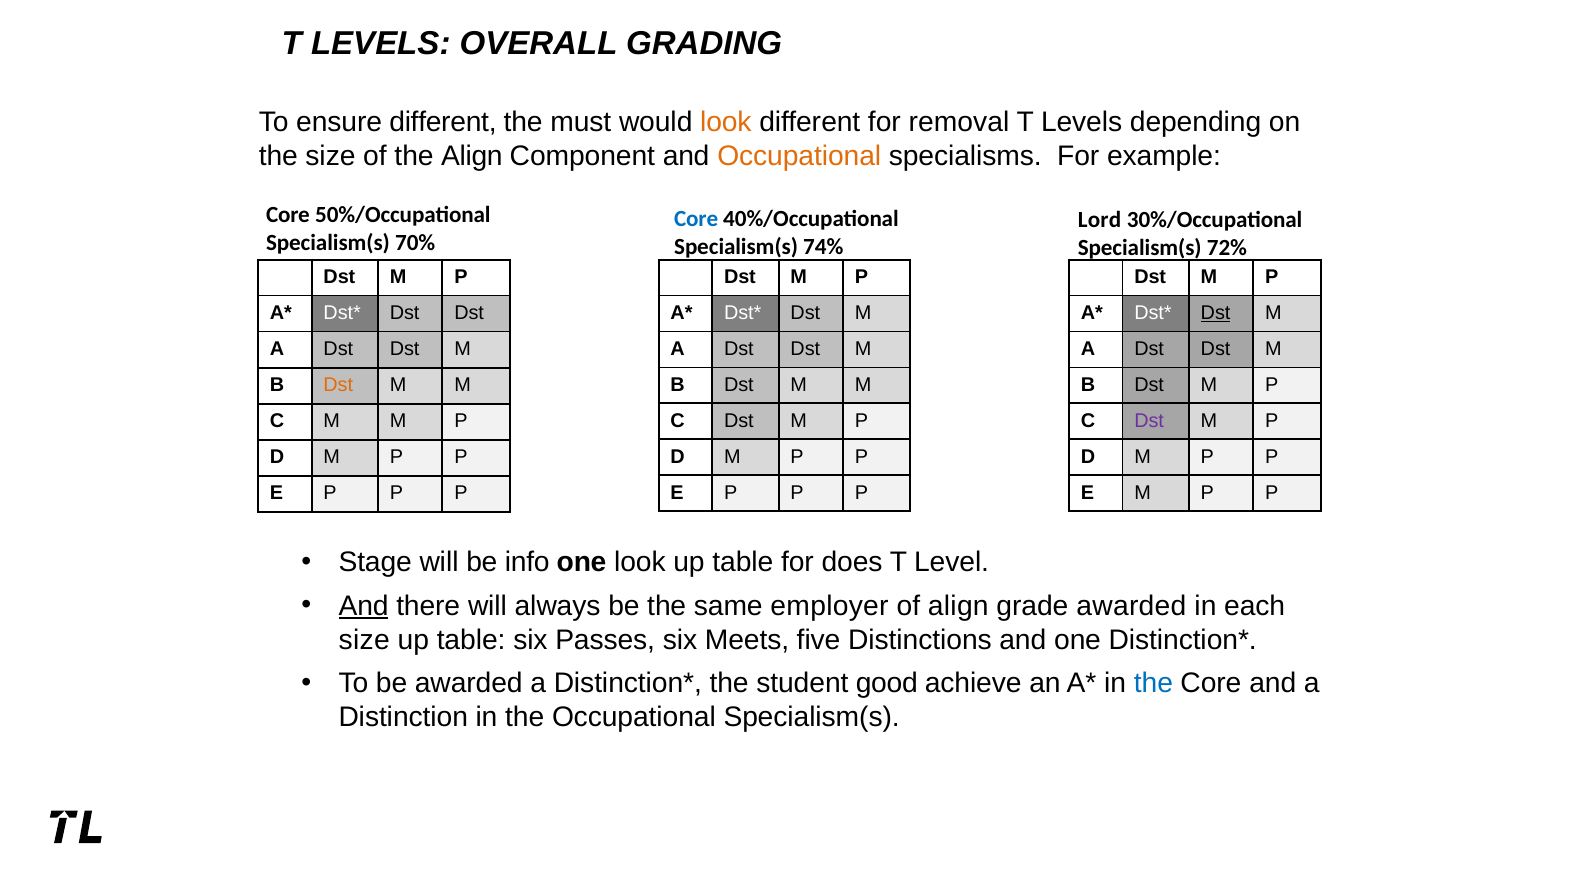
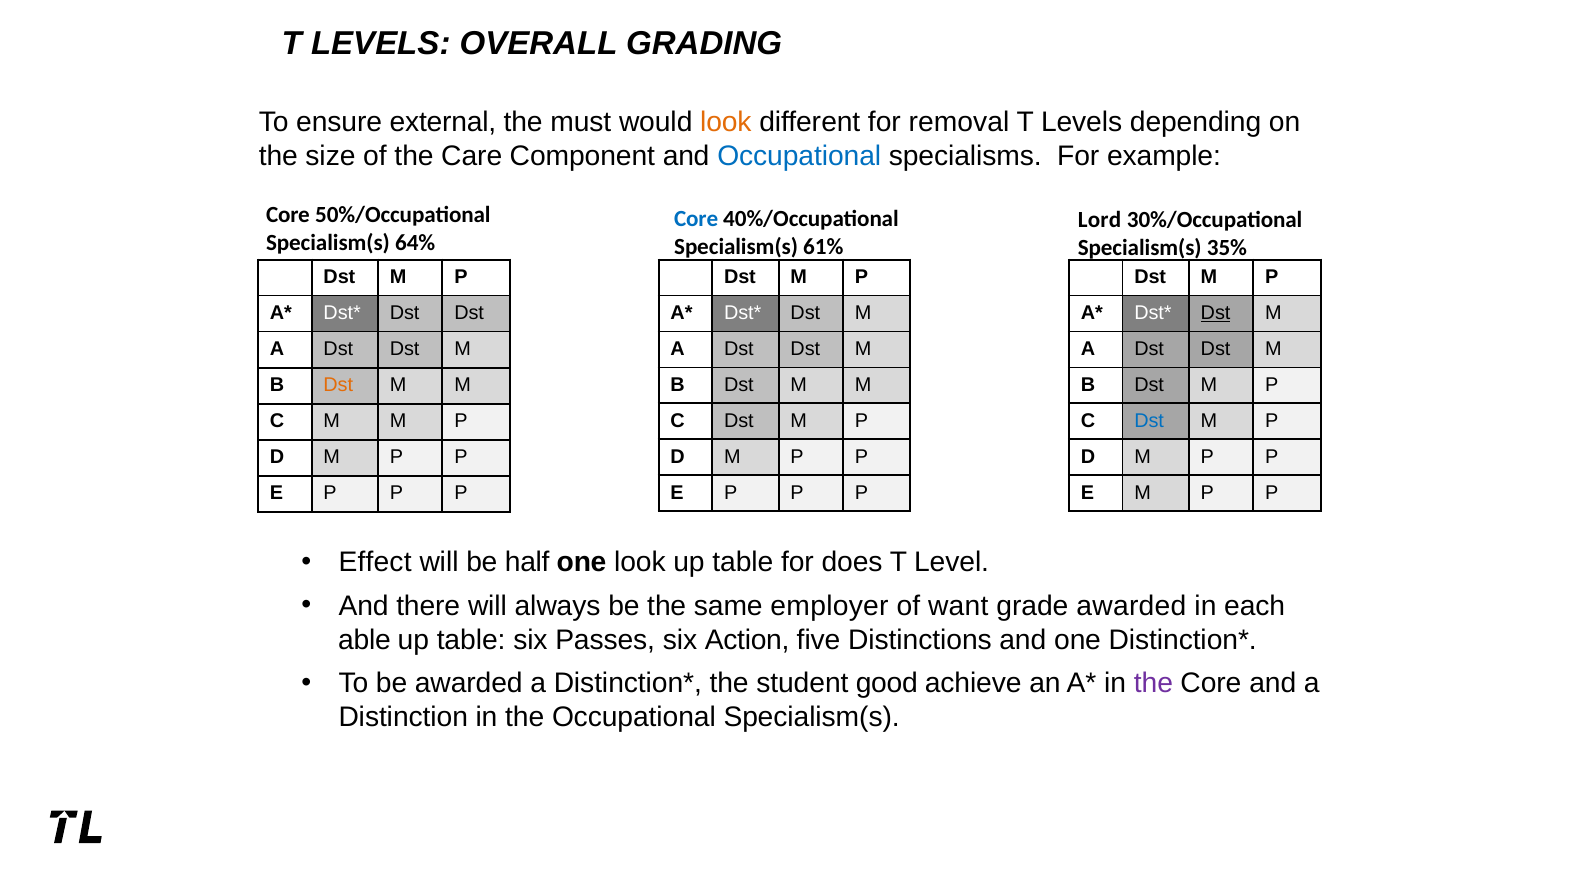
ensure different: different -> external (443, 122)
the Align: Align -> Care (472, 156)
Occupational colour: orange -> blue (799, 156)
70%: 70% -> 64% (415, 242)
74%: 74% -> 61% (823, 247)
72%: 72% -> 35% (1227, 247)
Dst colour: purple -> blue (1149, 421)
Stage: Stage -> Effect (375, 562)
info: info -> half (527, 562)
And underline: present -> none (364, 606)
of align: align -> want (958, 606)
size: size -> able (364, 640)
Meets: Meets -> Action (747, 640)
the colour: blue -> purple (1153, 683)
